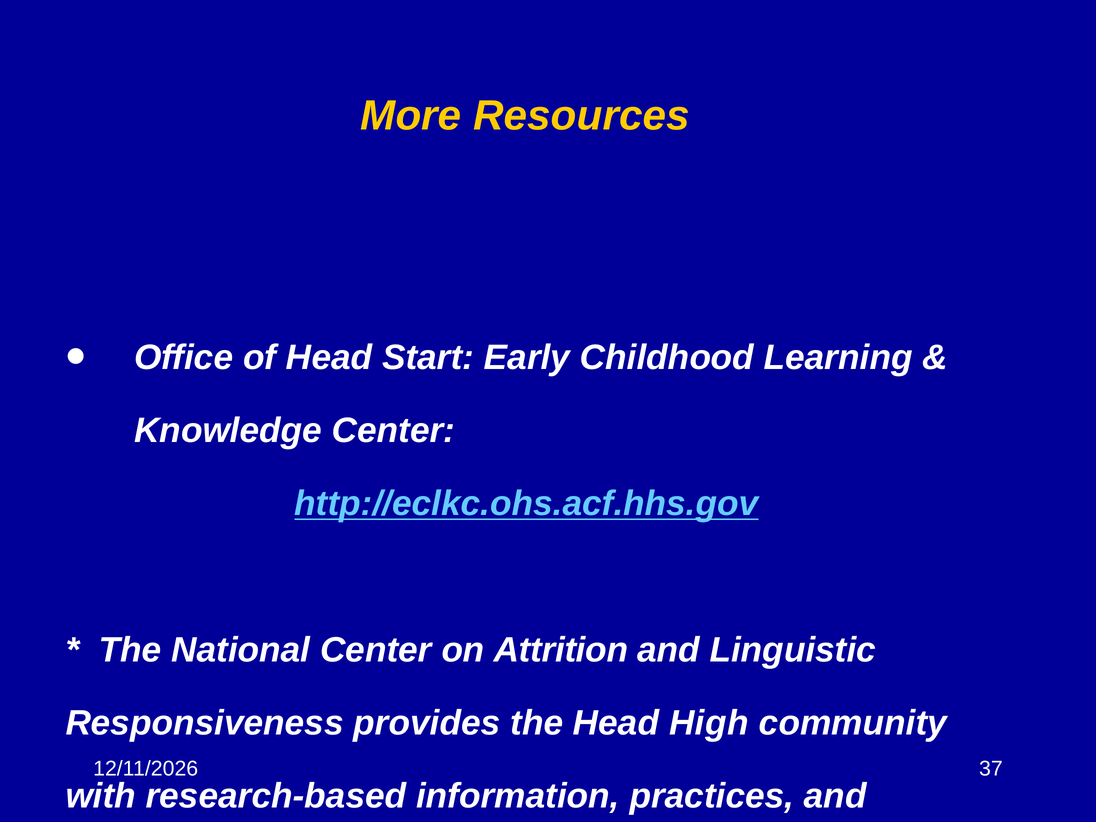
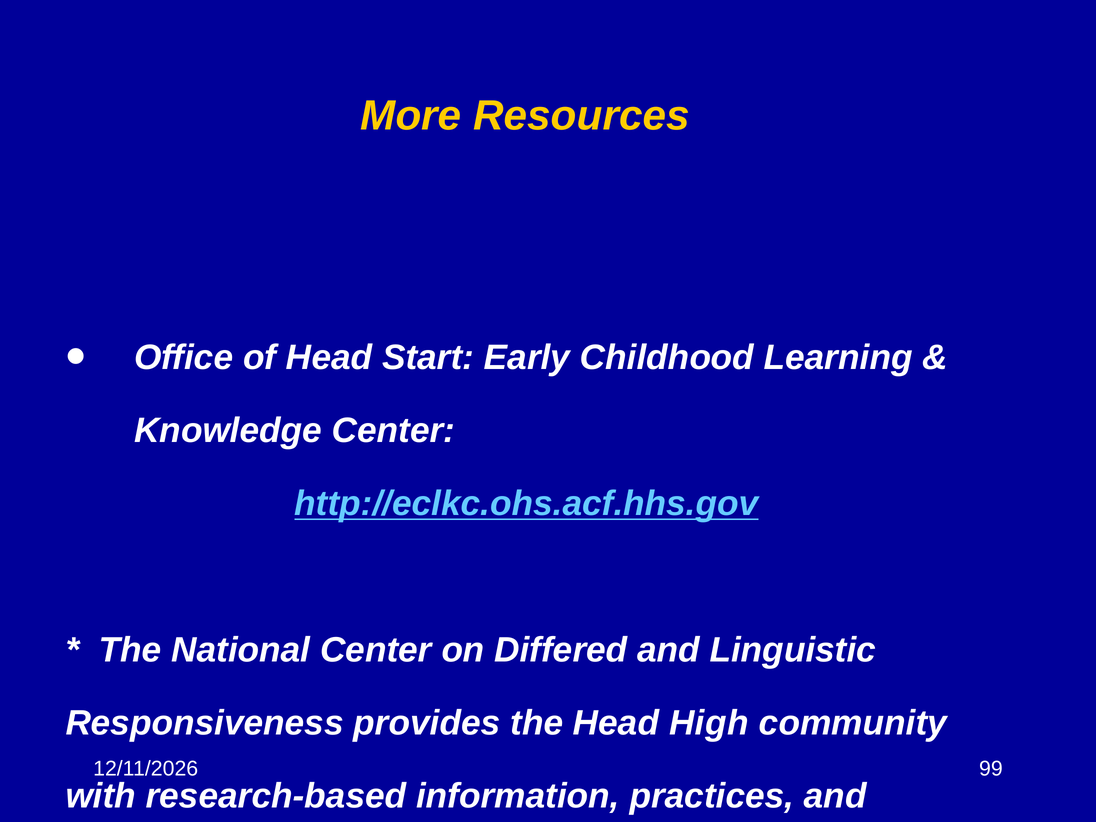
Attrition: Attrition -> Differed (561, 650)
37: 37 -> 99 (991, 769)
